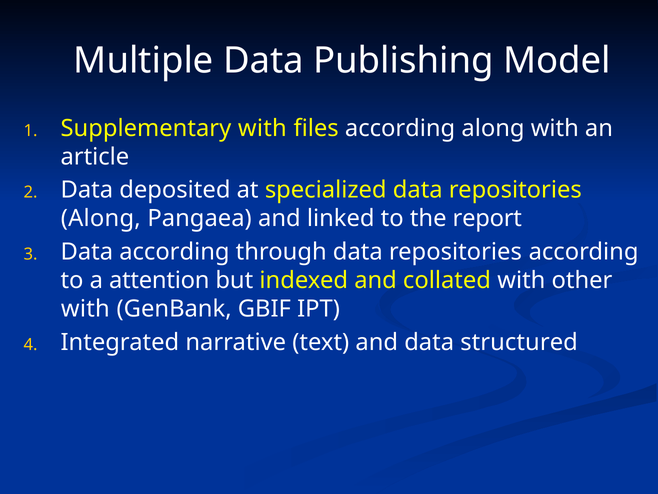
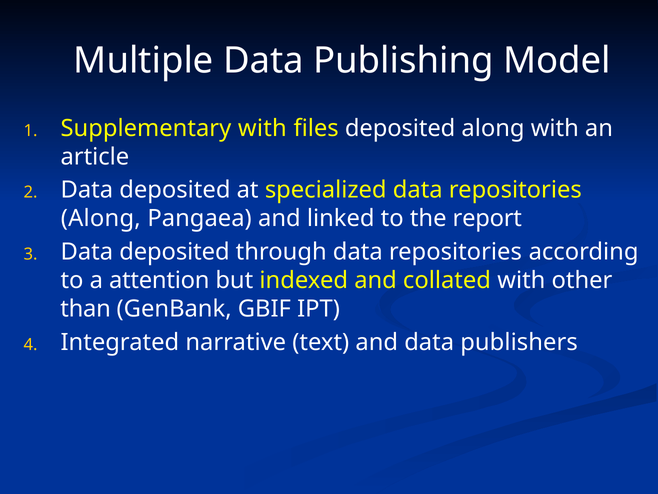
files according: according -> deposited (400, 128)
according: according -> deposited (174, 252)
with: with -> than (86, 309)
structured: structured -> publishers (519, 342)
